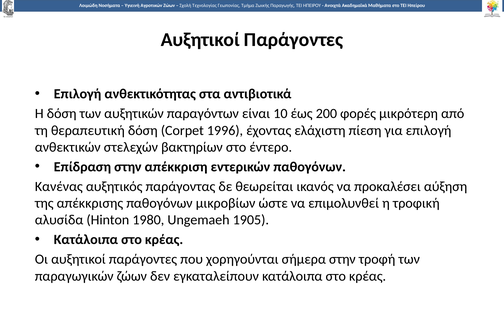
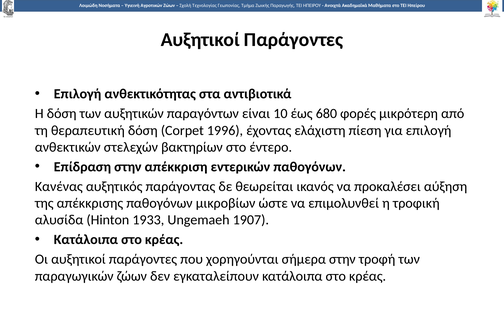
200: 200 -> 680 (326, 114)
1980: 1980 -> 1933 (148, 220)
1905: 1905 -> 1907 (251, 220)
